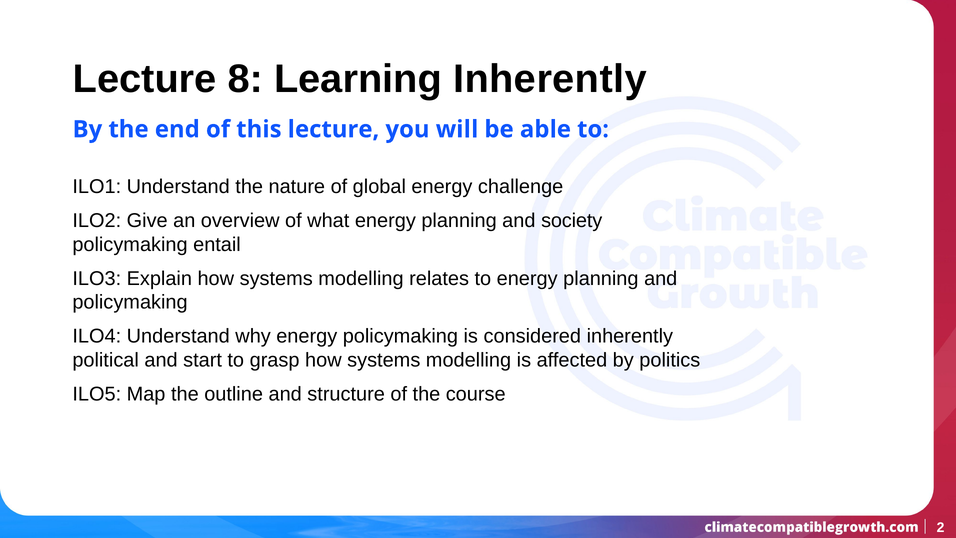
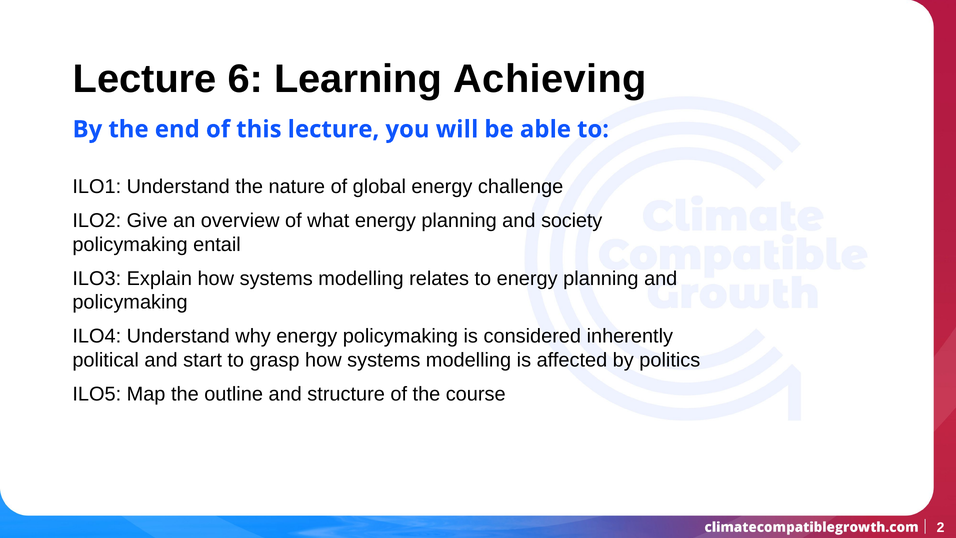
8: 8 -> 6 (245, 79)
Learning Inherently: Inherently -> Achieving (550, 79)
